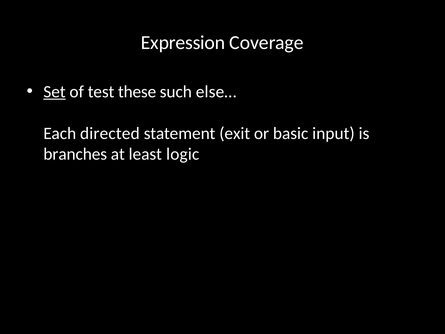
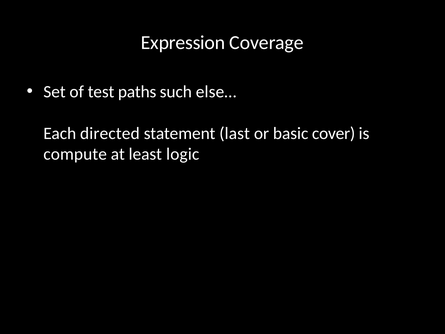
Set underline: present -> none (55, 92)
these: these -> paths (137, 92)
exit: exit -> last (235, 133)
input: input -> cover (334, 133)
branches: branches -> compute (75, 154)
